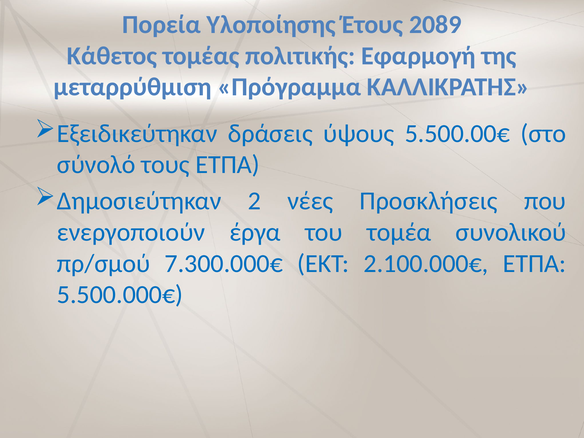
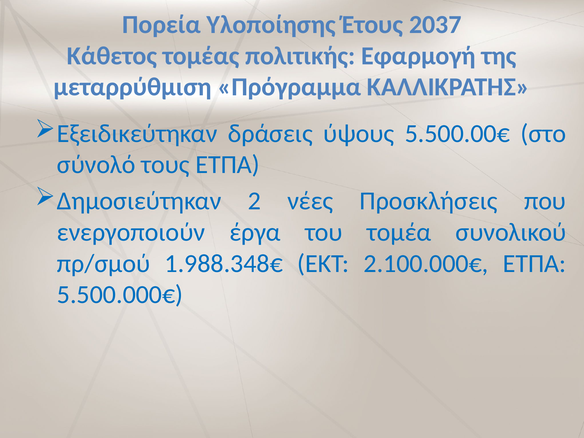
2089: 2089 -> 2037 (435, 25)
7.300.000€: 7.300.000€ -> 1.988.348€ (224, 263)
